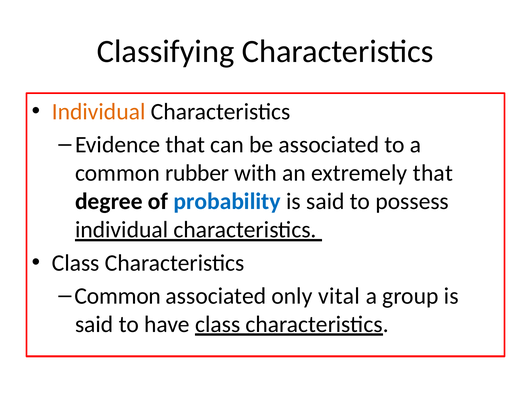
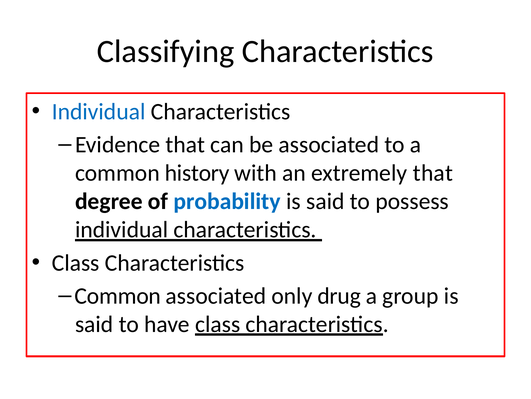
Individual colour: orange -> blue (99, 111)
rubber: rubber -> history (197, 173)
vital: vital -> drug (339, 296)
